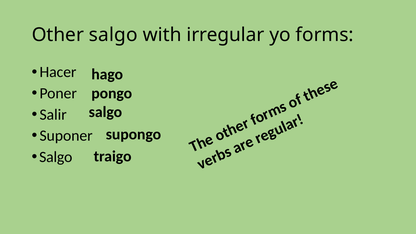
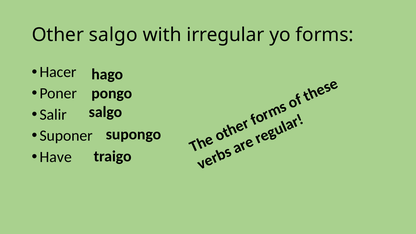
Salgo: Salgo -> Have (56, 157)
